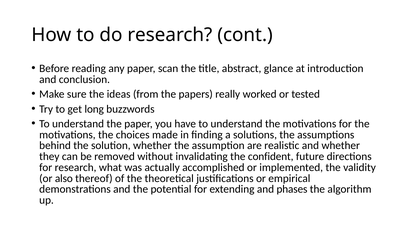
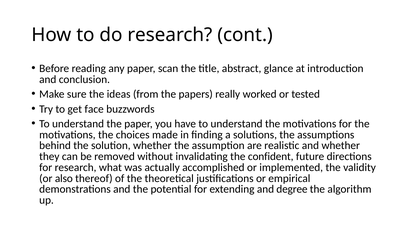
long: long -> face (94, 109)
phases: phases -> degree (292, 189)
